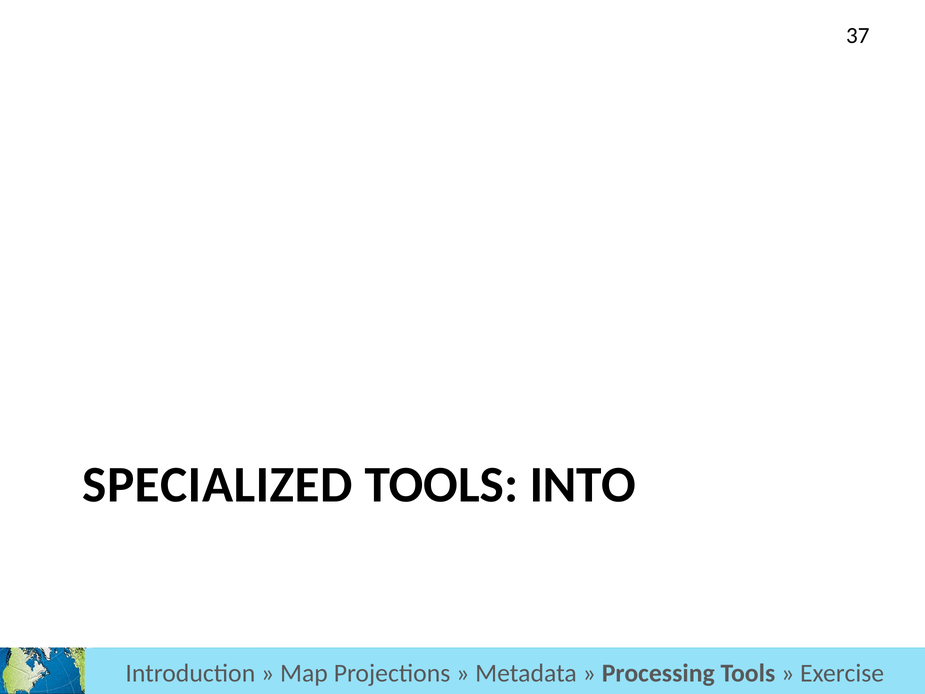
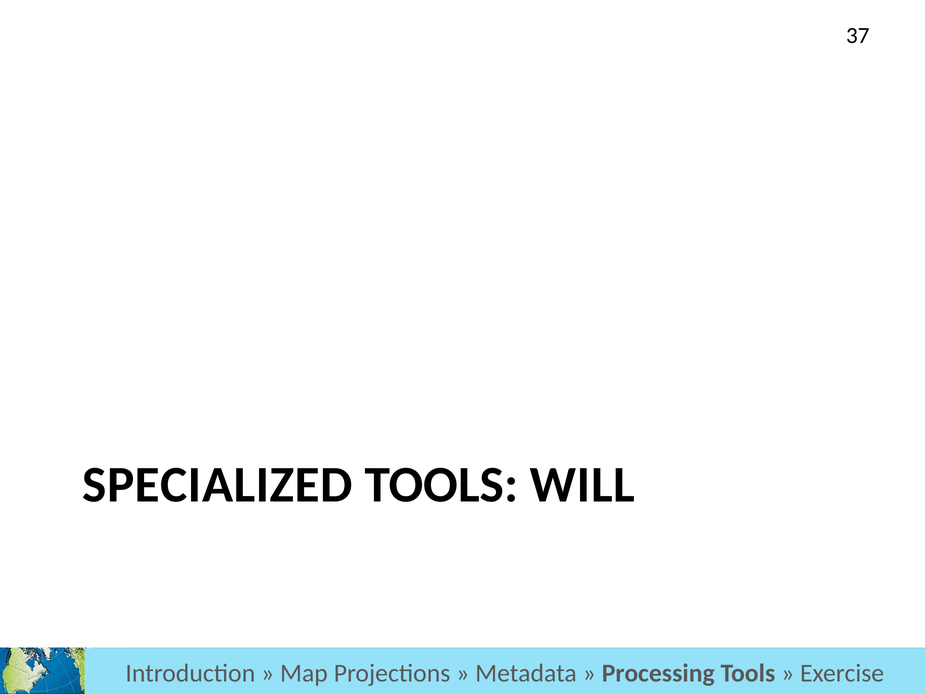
INTO: INTO -> WILL (582, 485)
